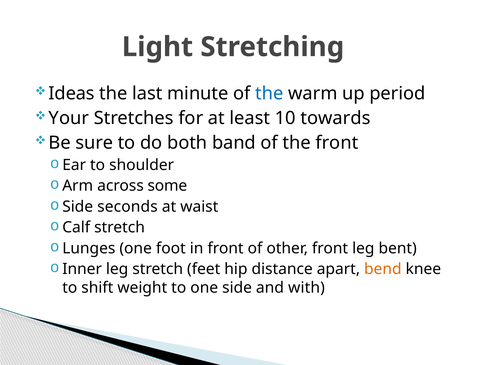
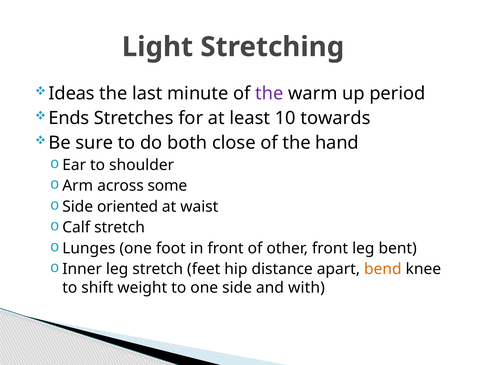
the colour: blue -> purple (269, 94)
Your: Your -> Ends (69, 118)
band: band -> close (234, 143)
the front: front -> hand (337, 143)
seconds: seconds -> oriented (128, 207)
